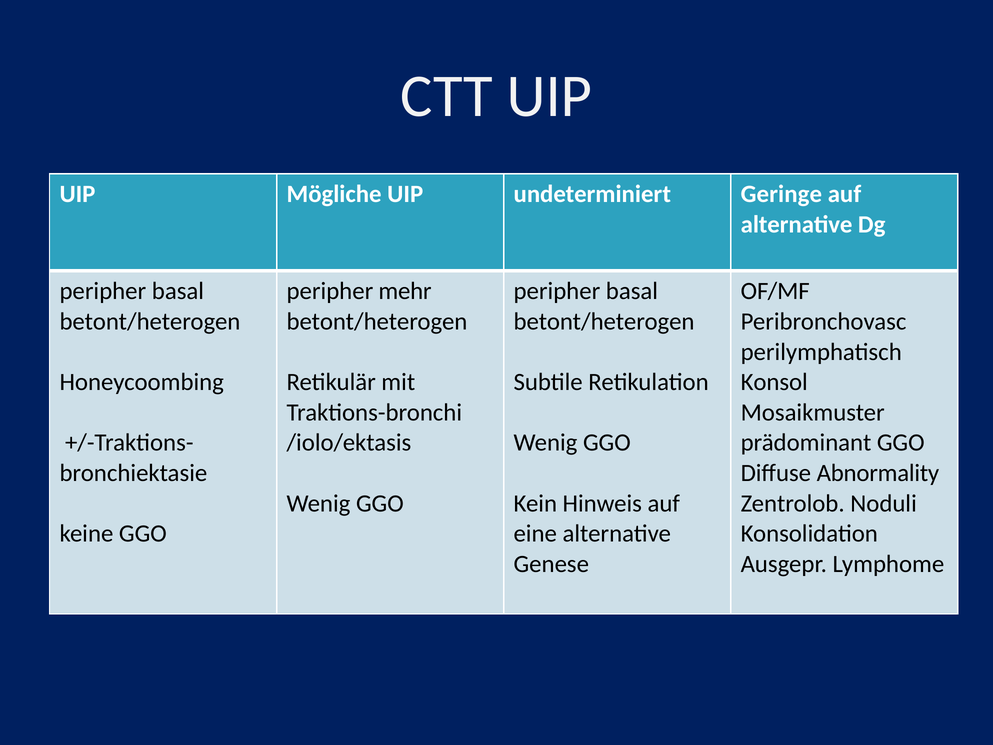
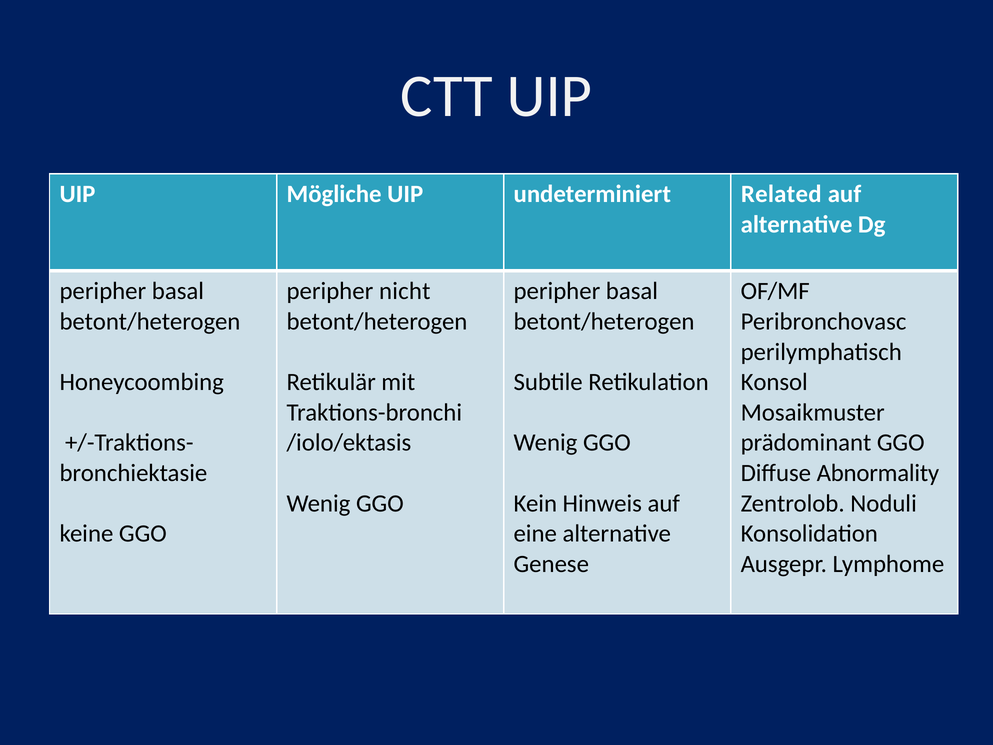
Geringe: Geringe -> Related (781, 194)
mehr: mehr -> nicht (405, 291)
